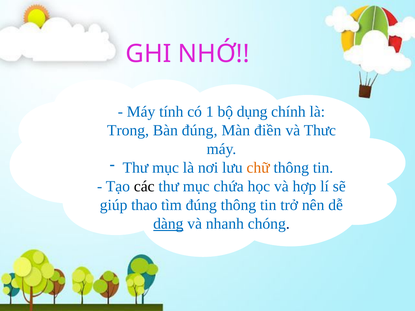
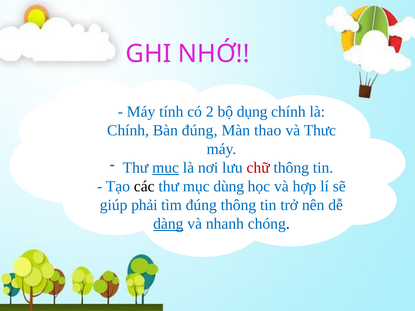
1: 1 -> 2 (210, 112)
Trong: Trong -> Chính (128, 130)
điền: điền -> thao (268, 130)
mục underline: none -> present (166, 168)
chữ colour: orange -> red (258, 168)
chứa: chứa -> dùng (229, 187)
thao: thao -> phải (144, 205)
